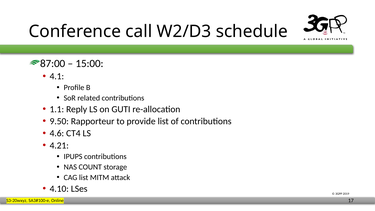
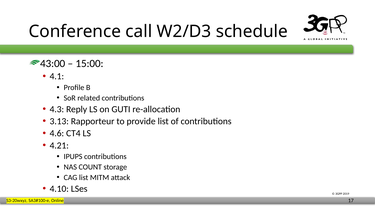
87:00: 87:00 -> 43:00 (53, 63)
1.1: 1.1 -> 4.3 (57, 109)
9.50: 9.50 -> 3.13 (59, 121)
